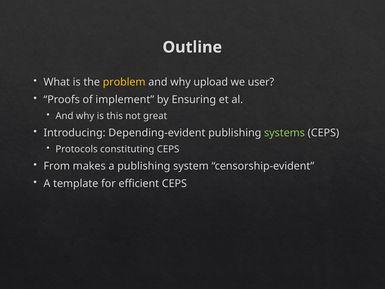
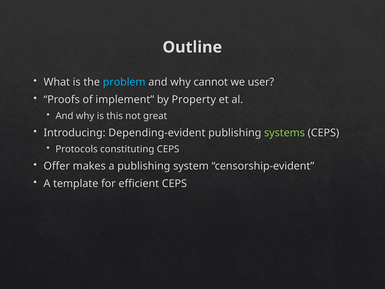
problem colour: yellow -> light blue (124, 82)
upload: upload -> cannot (211, 82)
Ensuring: Ensuring -> Property (194, 99)
From: From -> Offer (57, 166)
